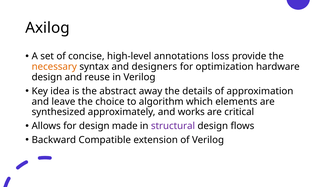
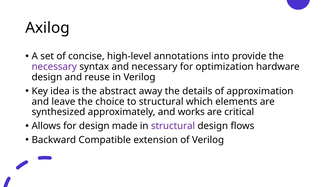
loss: loss -> into (220, 56)
necessary colour: orange -> purple (54, 67)
and designers: designers -> necessary (154, 67)
to algorithm: algorithm -> structural (161, 102)
